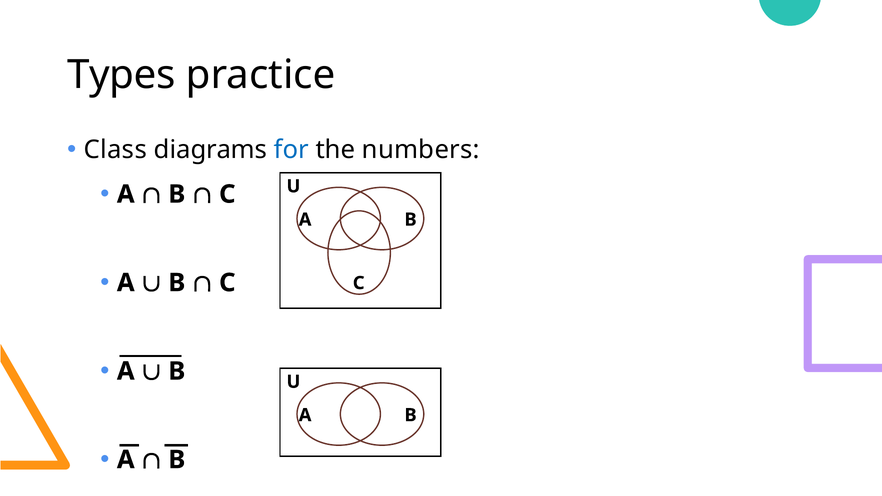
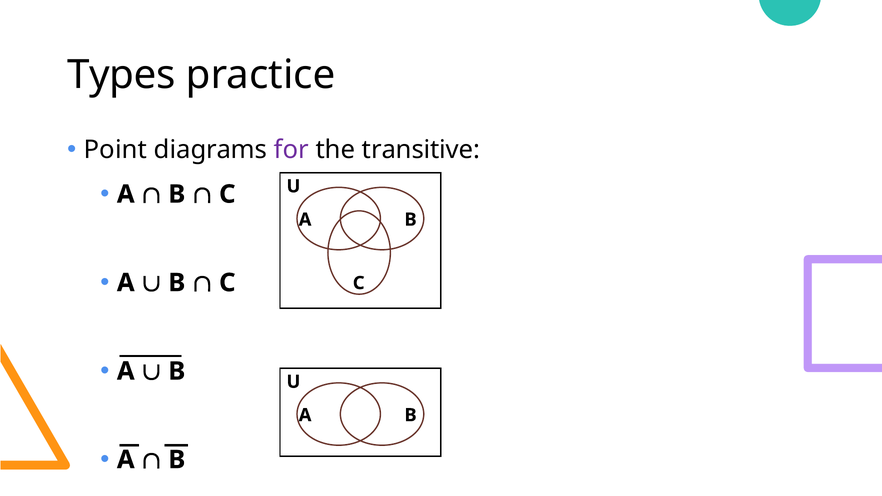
Class: Class -> Point (115, 150)
for colour: blue -> purple (291, 150)
numbers: numbers -> transitive (421, 150)
